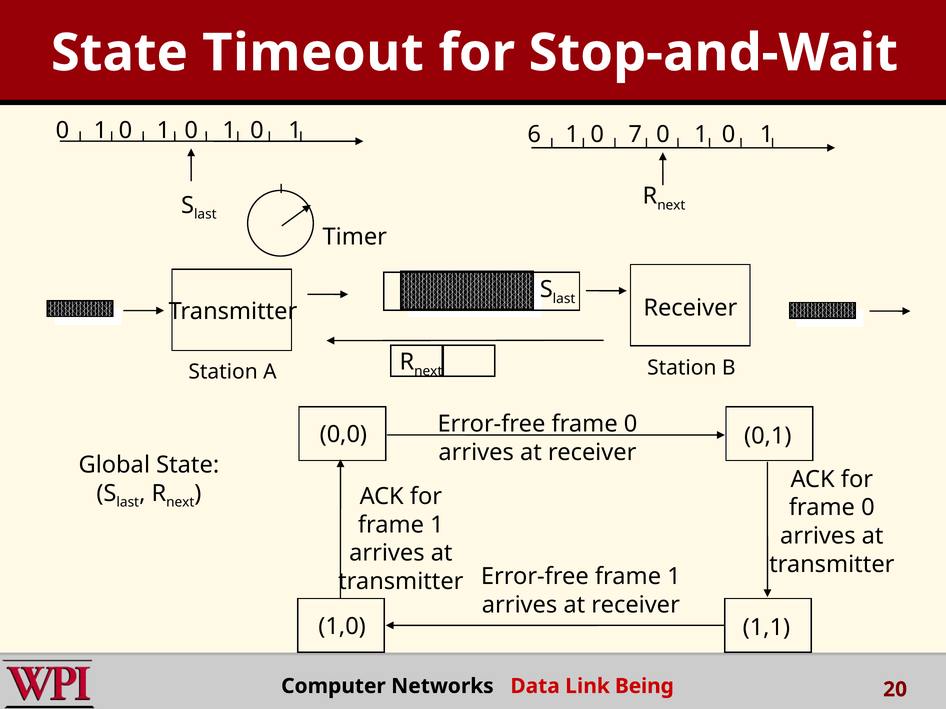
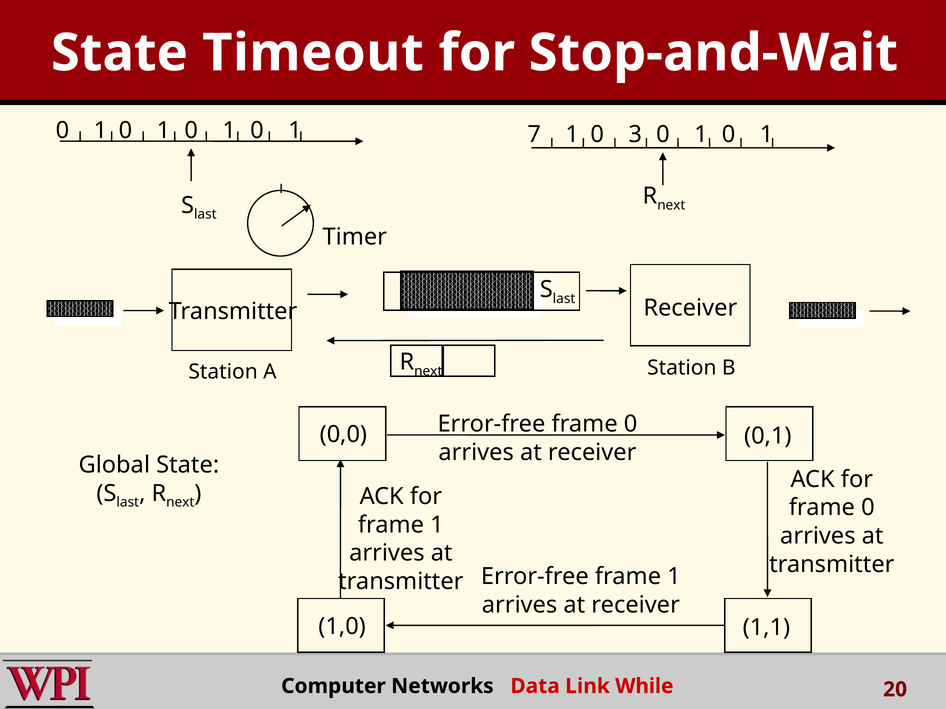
6: 6 -> 7 (534, 134)
7: 7 -> 3 (635, 134)
Being: Being -> While (644, 687)
